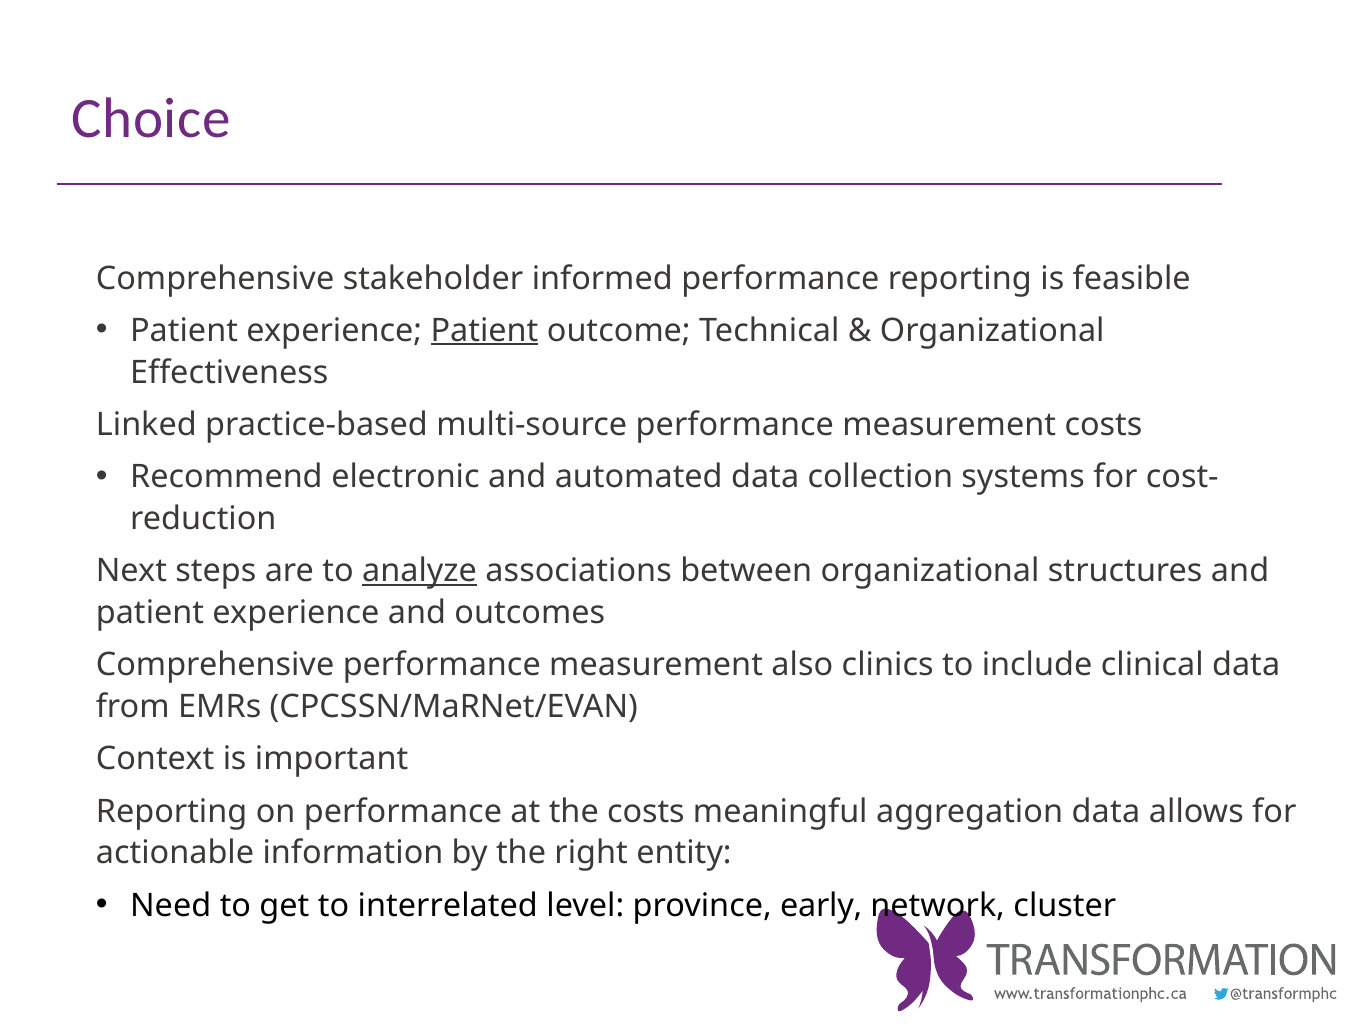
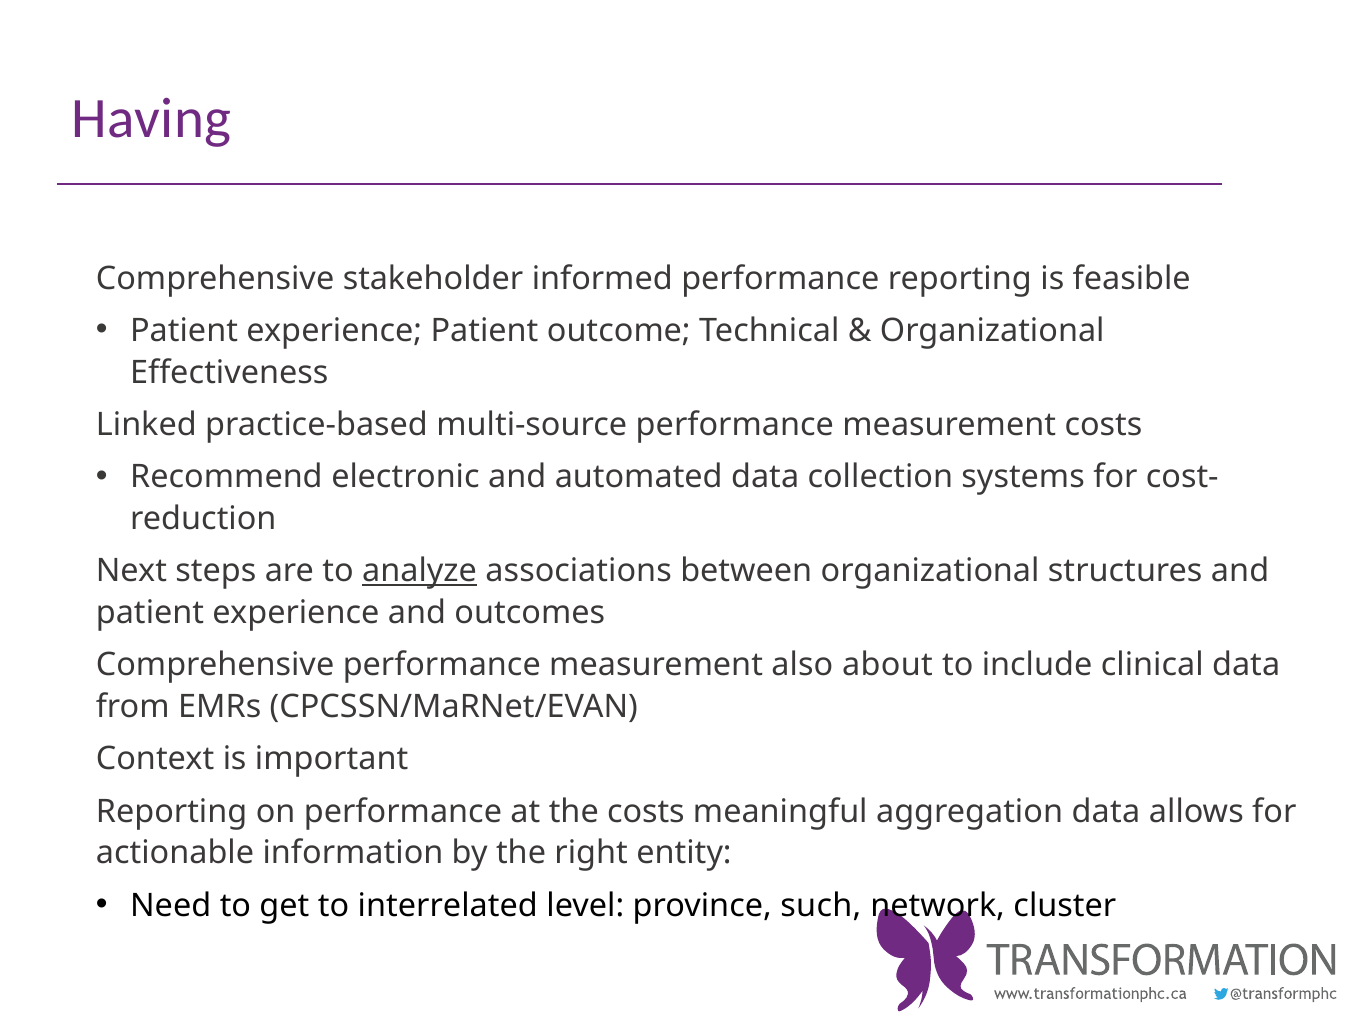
Choice: Choice -> Having (151, 119)
Patient underline: present -> none (484, 331)
clinics: clinics -> about (888, 665)
early: early -> such (821, 906)
